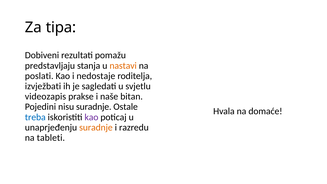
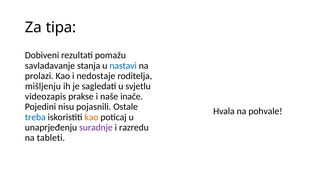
predstavljaju: predstavljaju -> savladavanje (50, 66)
nastavi colour: orange -> blue (123, 66)
poslati: poslati -> prolazi (39, 76)
izvježbati: izvježbati -> mišljenju (43, 86)
bitan: bitan -> inače (132, 96)
nisu suradnje: suradnje -> pojasnili (94, 107)
domaće: domaće -> pohvale (265, 111)
kao colour: purple -> orange (91, 117)
suradnje colour: orange -> purple (96, 127)
